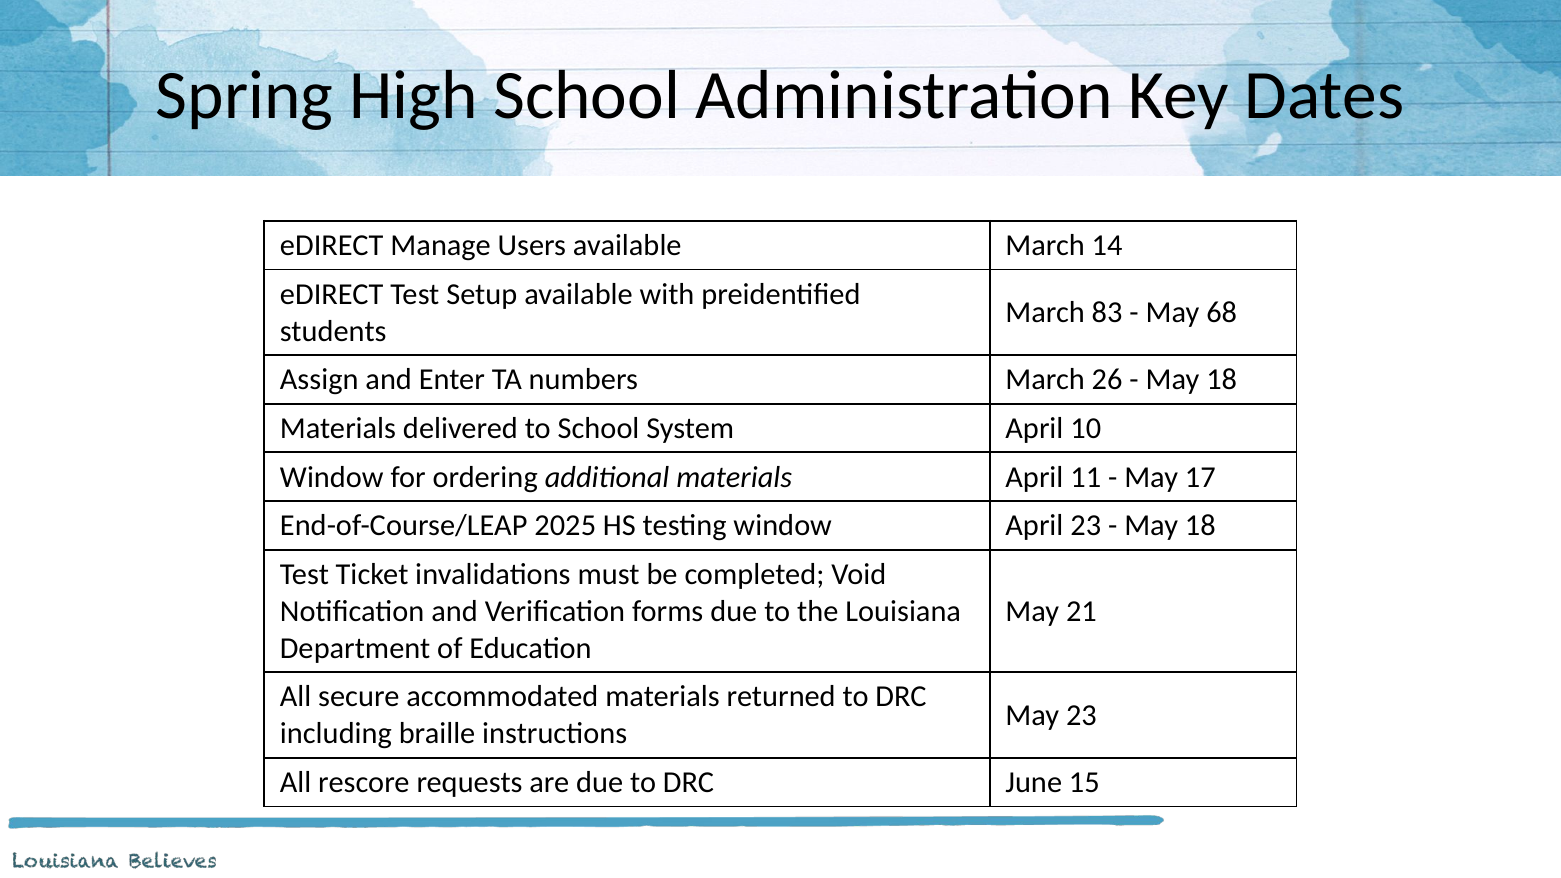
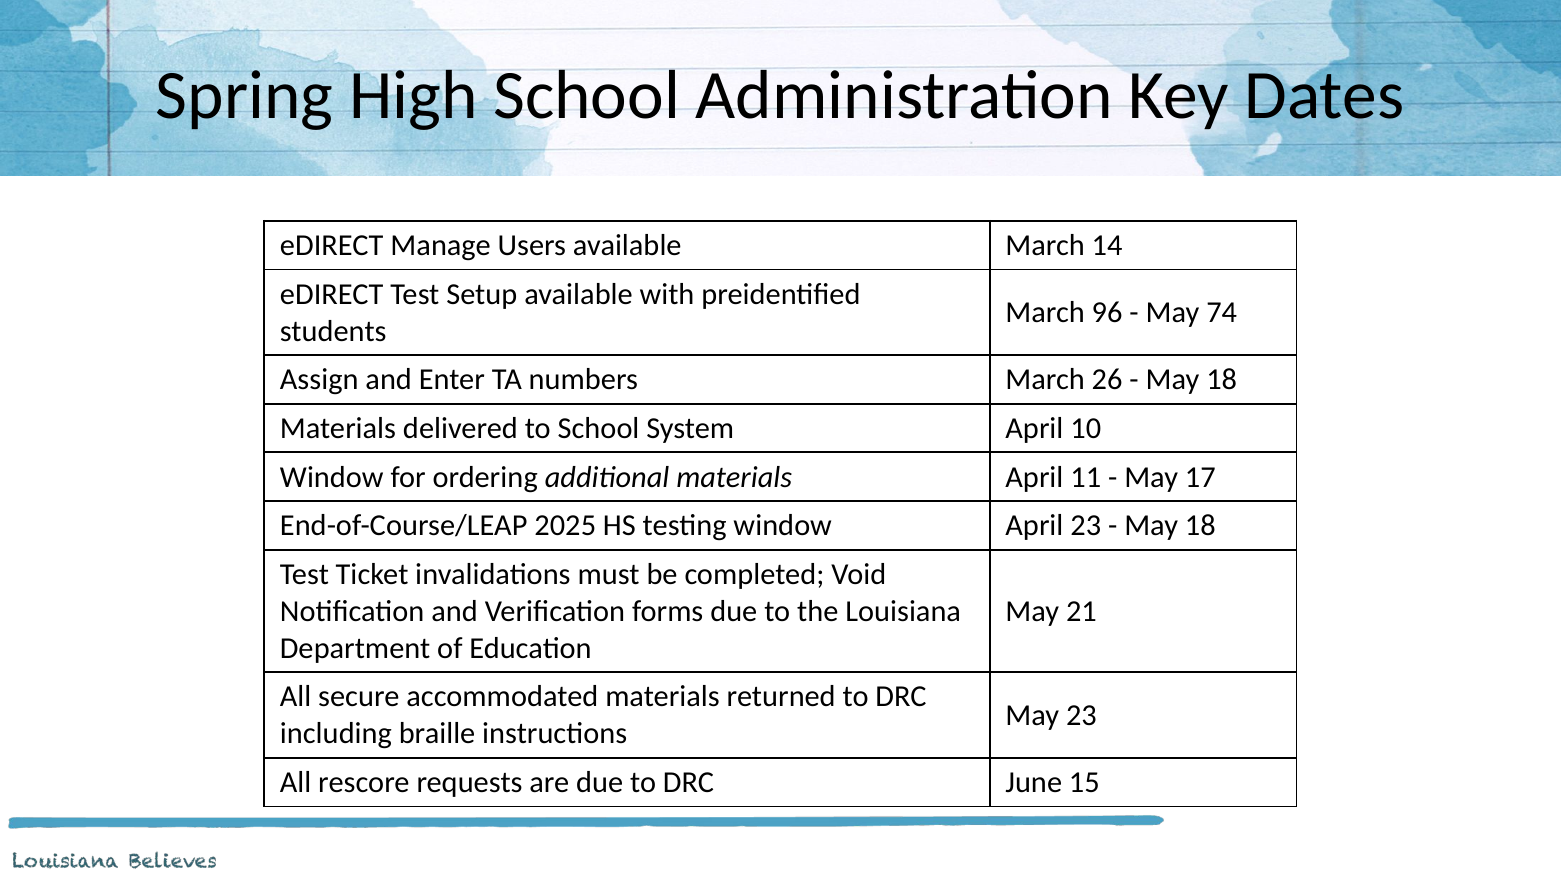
83: 83 -> 96 (1107, 313)
68: 68 -> 74 (1222, 313)
